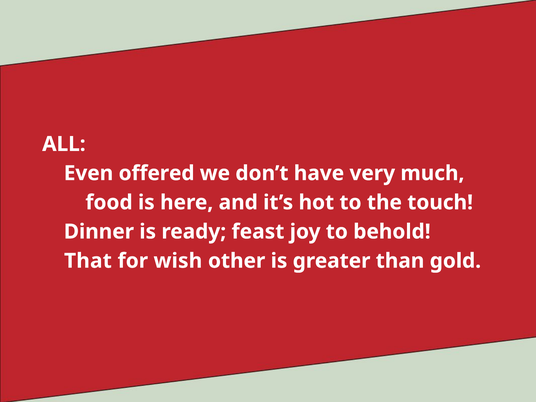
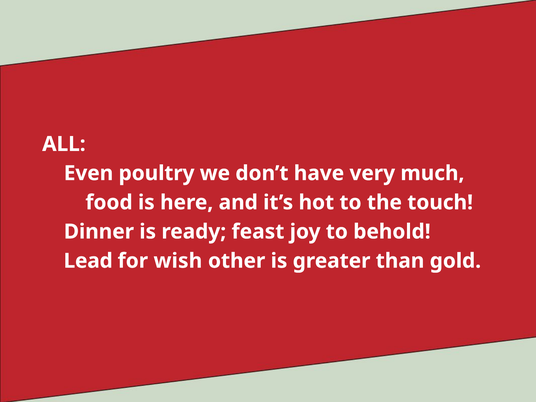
offered: offered -> poultry (157, 173)
That: That -> Lead (88, 261)
